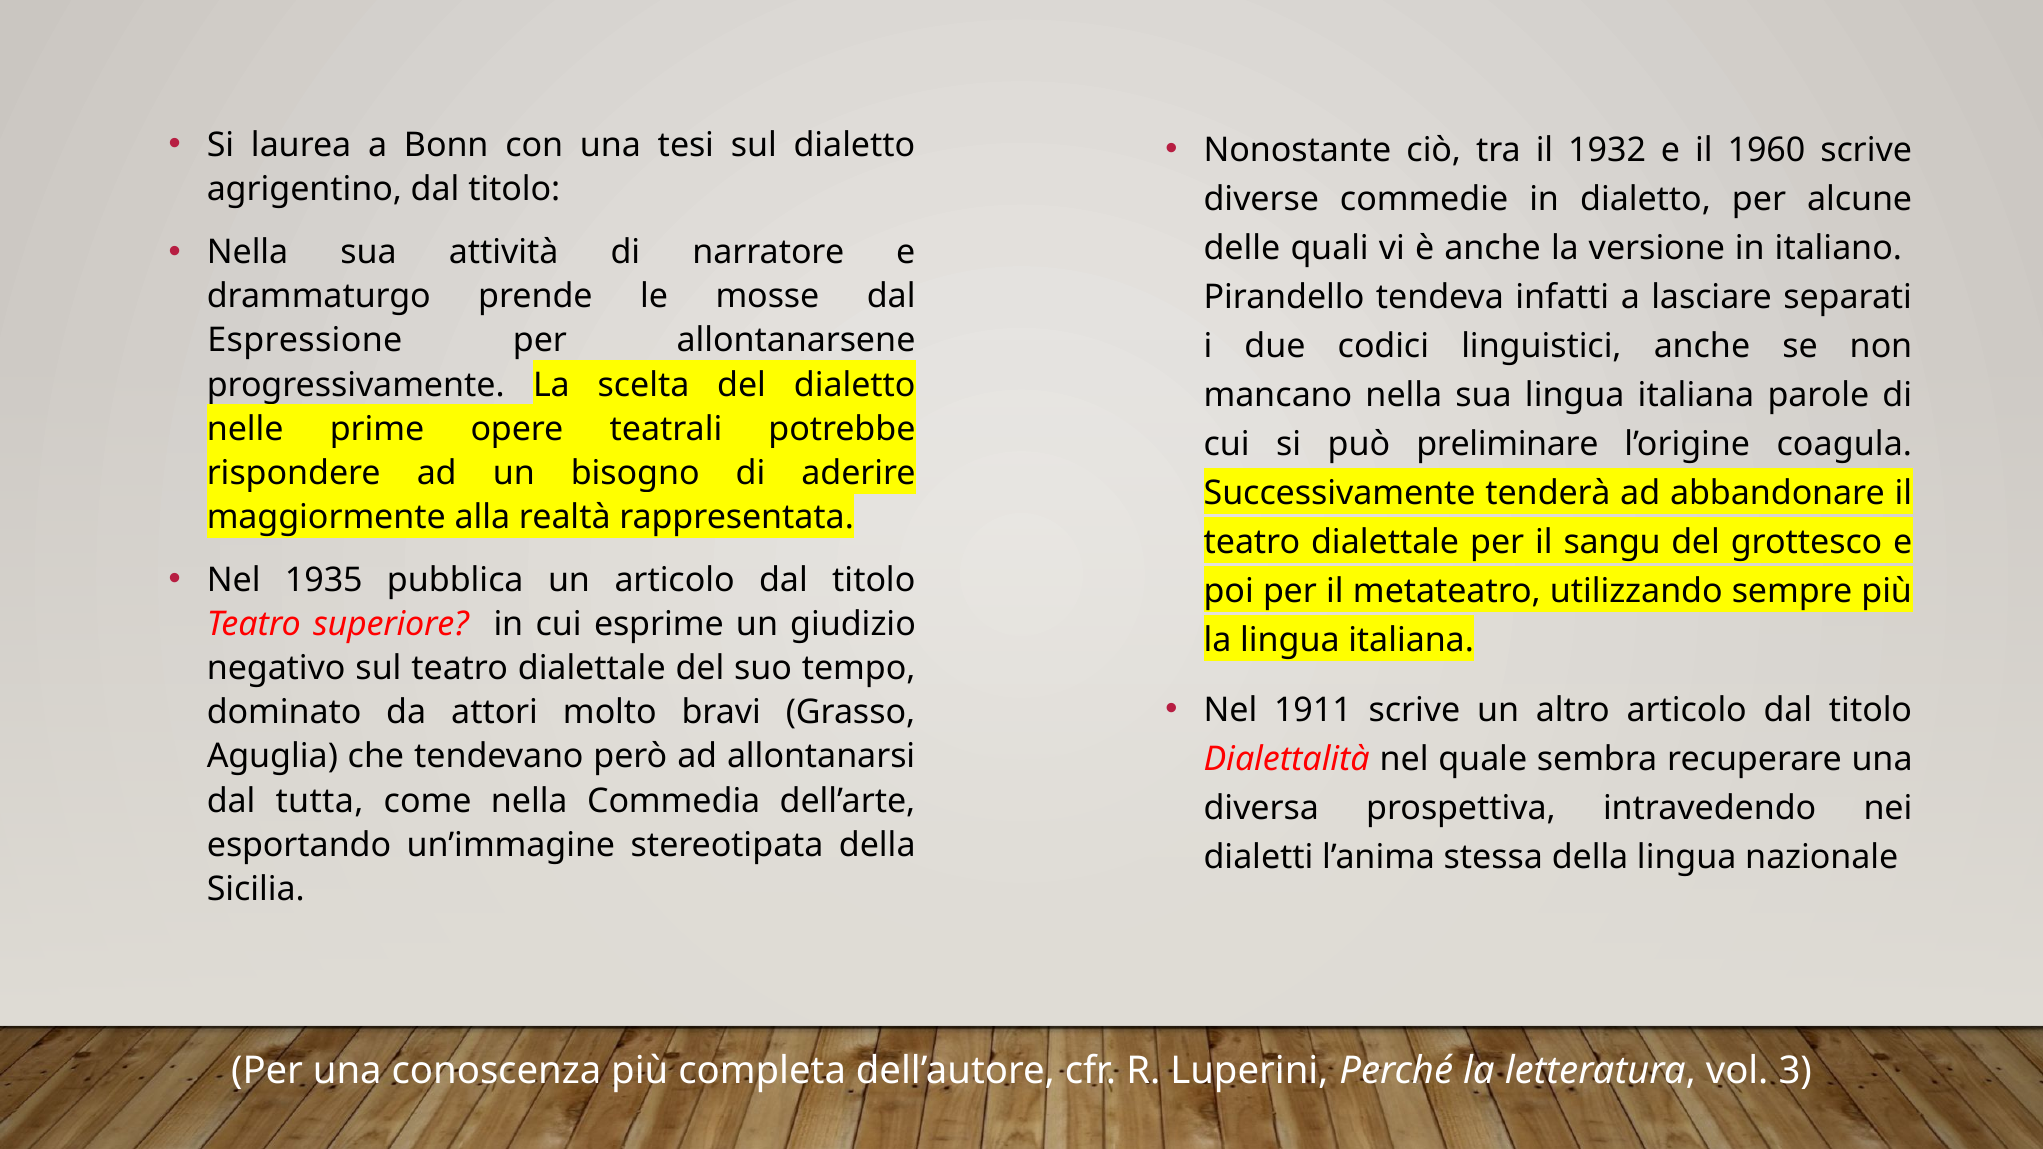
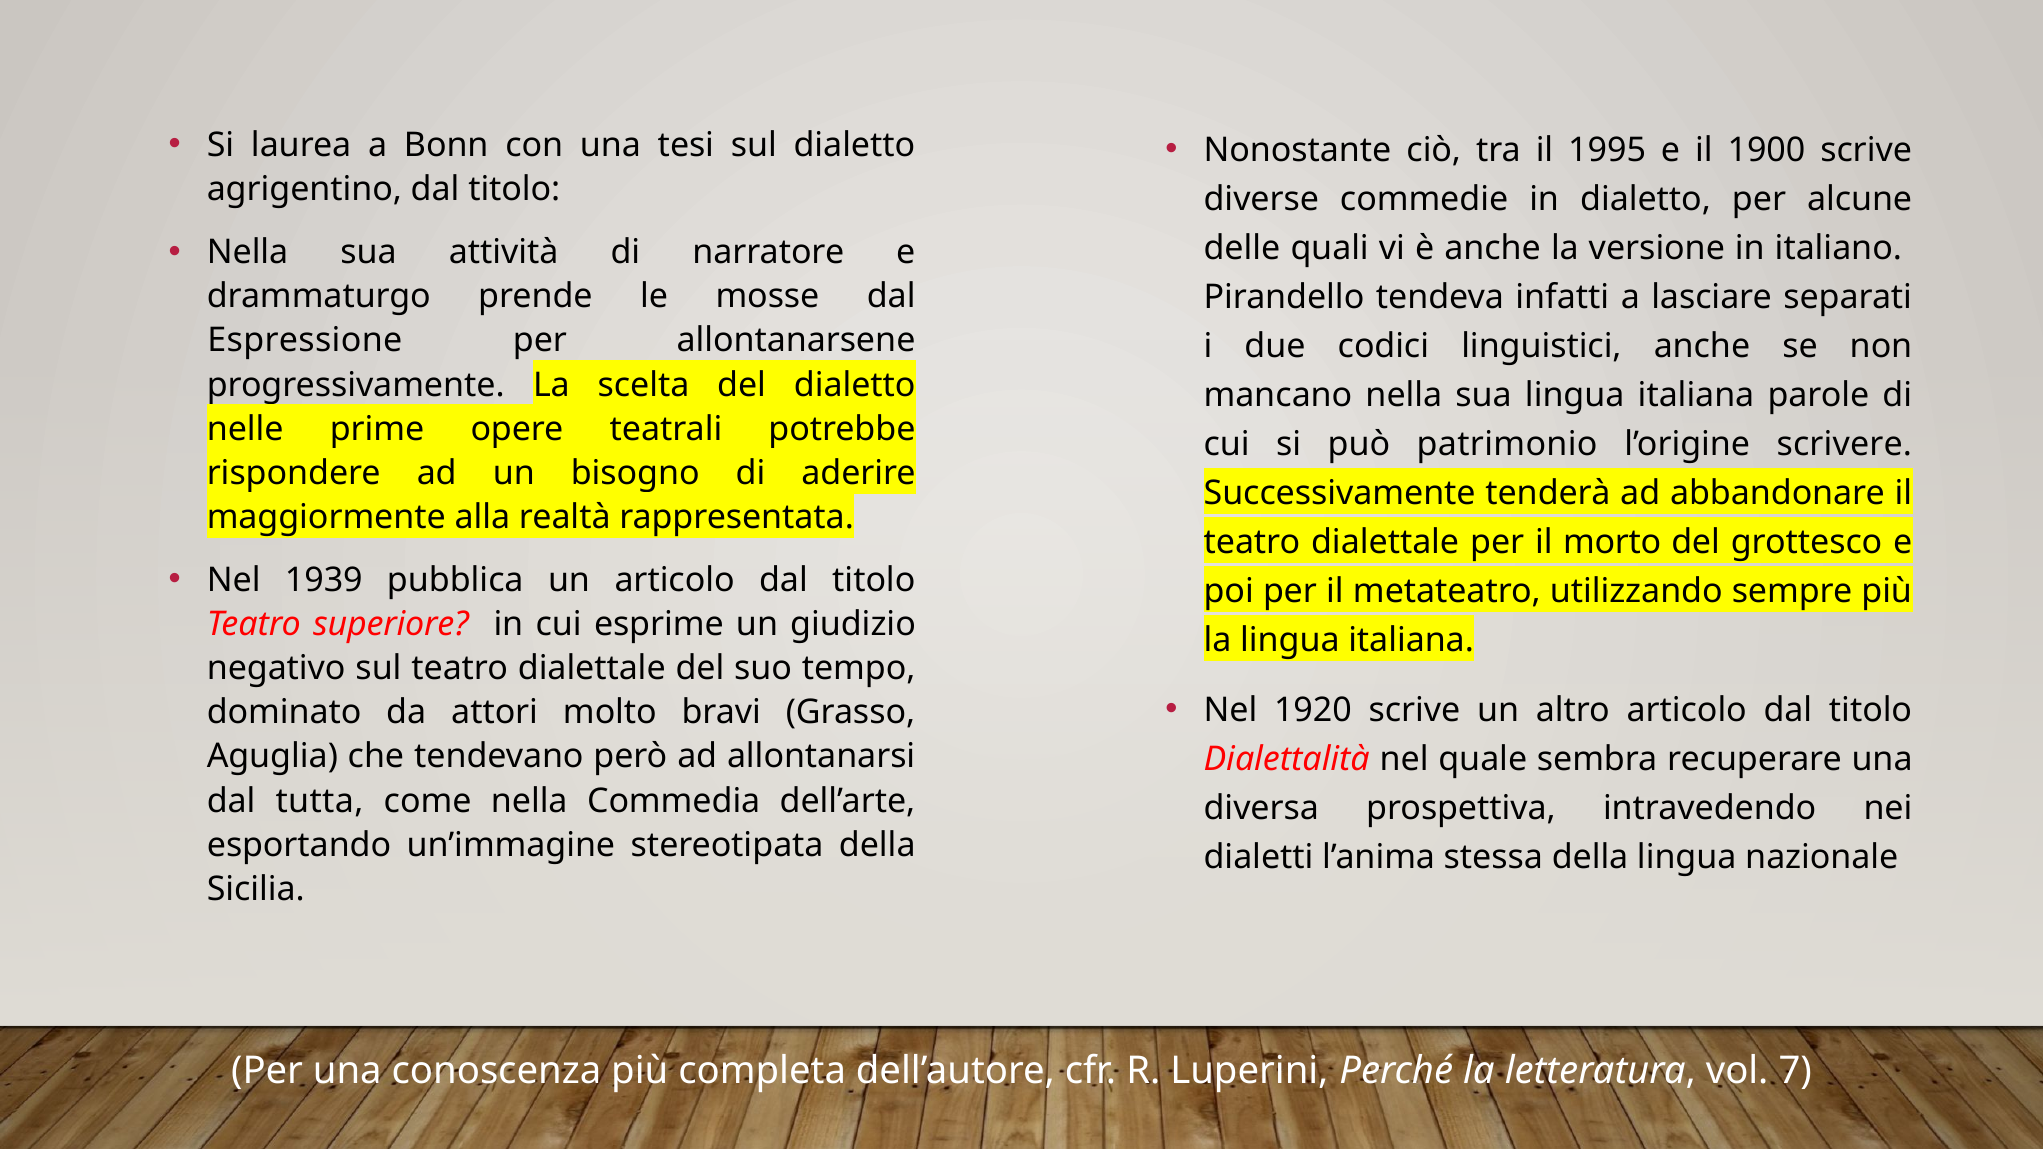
1932: 1932 -> 1995 (1607, 150)
1960: 1960 -> 1900 (1766, 150)
preliminare: preliminare -> patrimonio (1507, 444)
coagula: coagula -> scrivere (1844, 444)
sangu: sangu -> morto (1612, 542)
1935: 1935 -> 1939 (324, 580)
1911: 1911 -> 1920 (1313, 710)
3: 3 -> 7 (1795, 1071)
